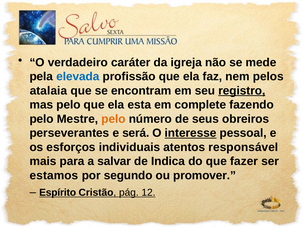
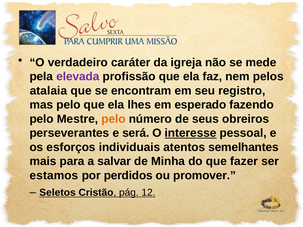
elevada colour: blue -> purple (78, 77)
registro underline: present -> none (242, 91)
esta: esta -> lhes (139, 105)
complete: complete -> esperado (200, 105)
responsável: responsável -> semelhantes (243, 147)
Indica: Indica -> Minha (168, 161)
segundo: segundo -> perdidos (128, 176)
Espírito: Espírito -> Seletos (58, 193)
